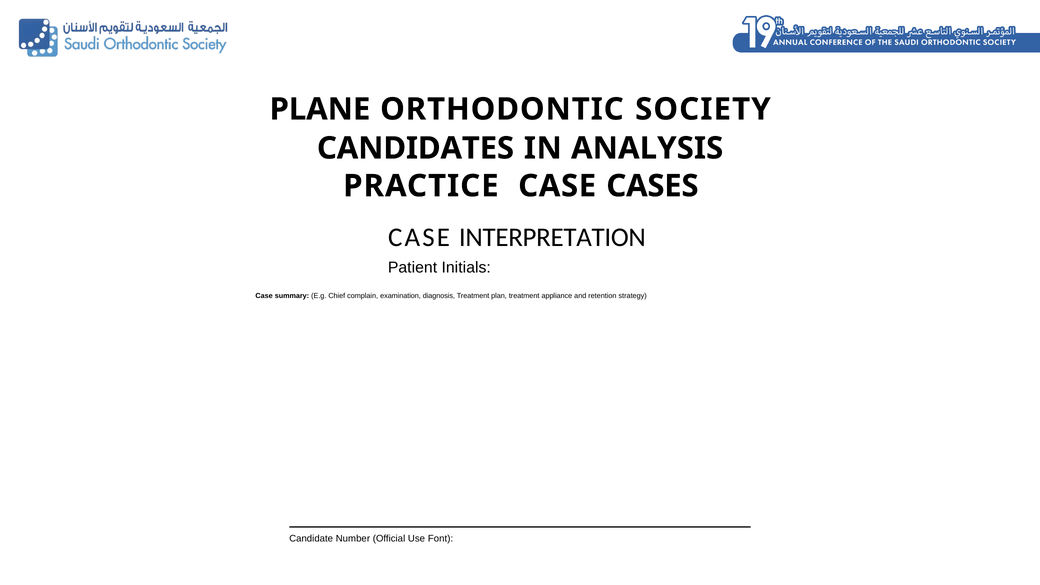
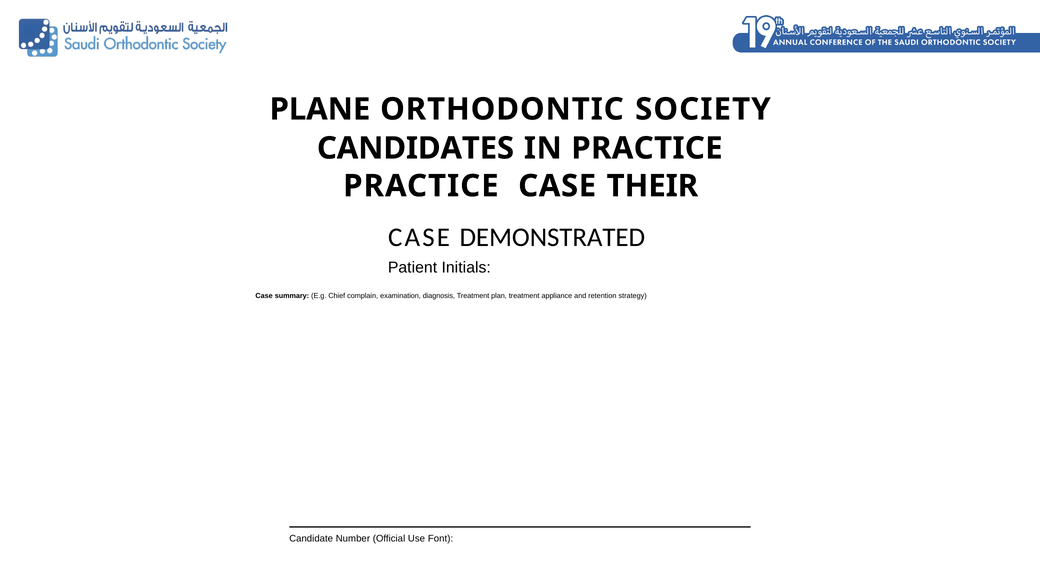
IN ANALYSIS: ANALYSIS -> PRACTICE (647, 148)
CASES: CASES -> THEIR (652, 186)
INTERPRETATION: INTERPRETATION -> DEMONSTRATED (552, 237)
